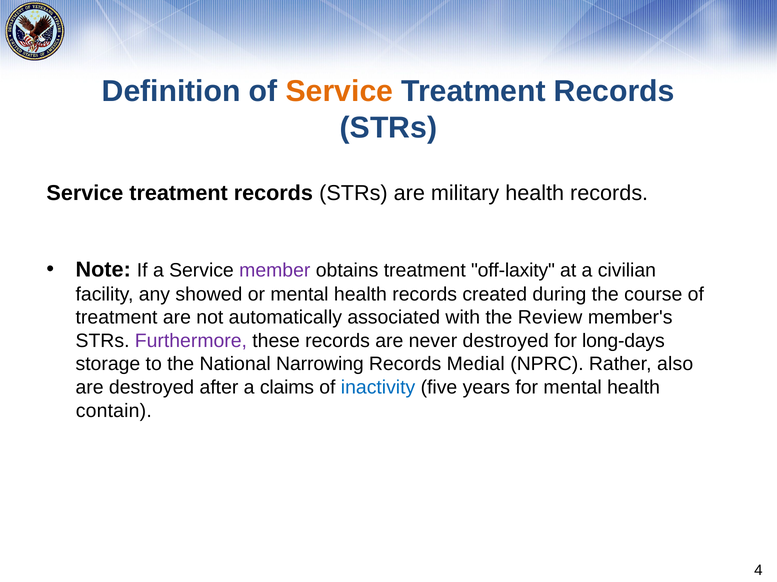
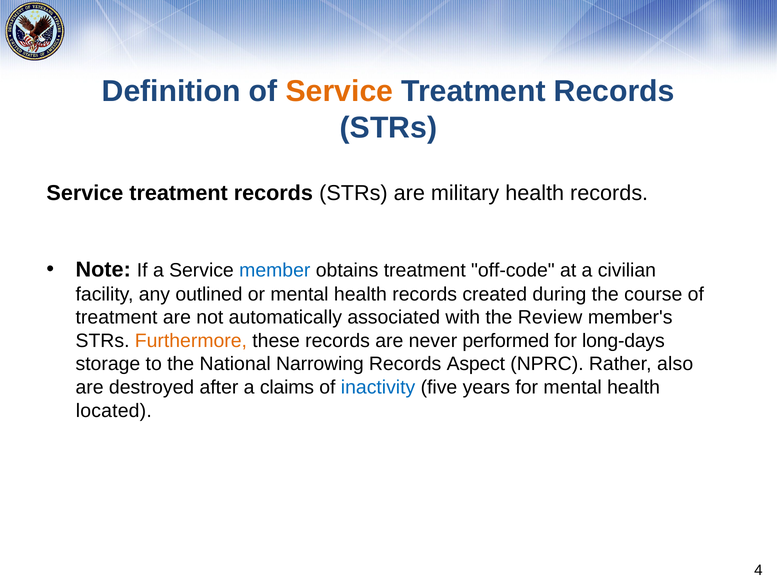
member colour: purple -> blue (275, 271)
off-laxity: off-laxity -> off-code (513, 271)
showed: showed -> outlined (209, 295)
Furthermore colour: purple -> orange (191, 341)
never destroyed: destroyed -> performed (506, 341)
Medial: Medial -> Aspect (476, 365)
contain: contain -> located (114, 411)
